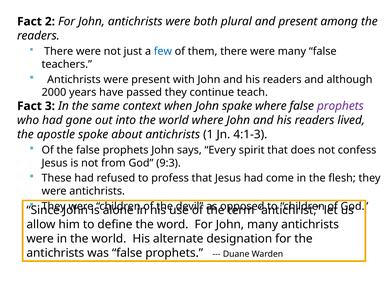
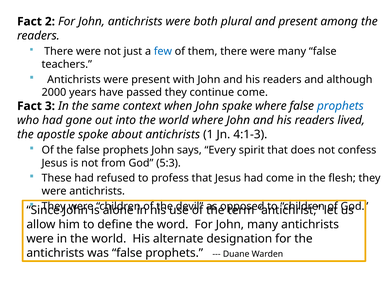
continue teach: teach -> come (252, 92)
prophets colour: purple -> blue (340, 106)
9:3: 9:3 -> 5:3 (169, 163)
